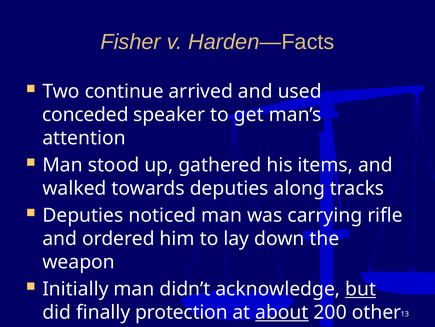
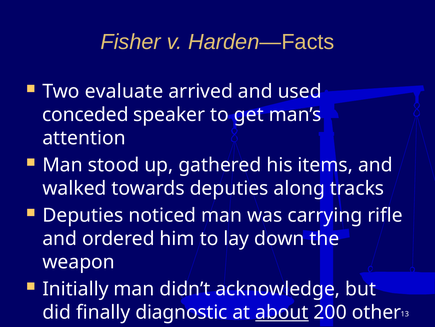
continue: continue -> evaluate (124, 91)
but underline: present -> none (361, 289)
protection: protection -> diagnostic (181, 312)
